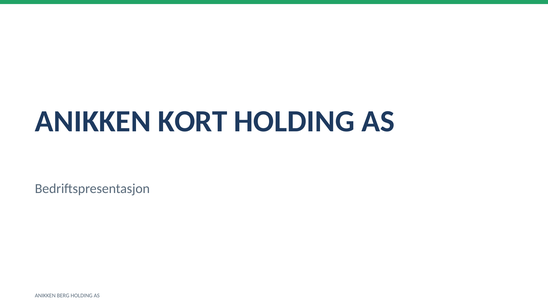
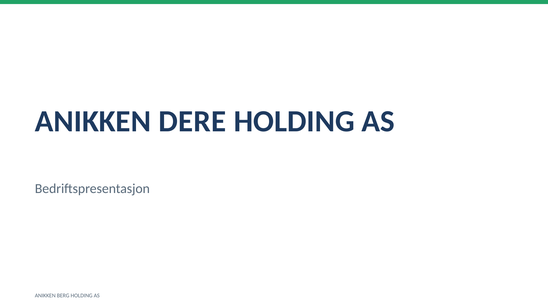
KORT: KORT -> DERE (192, 122)
